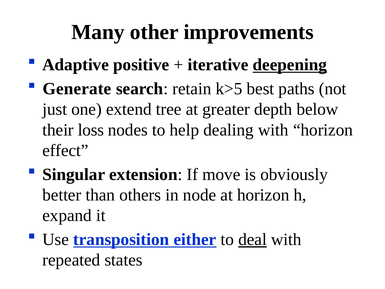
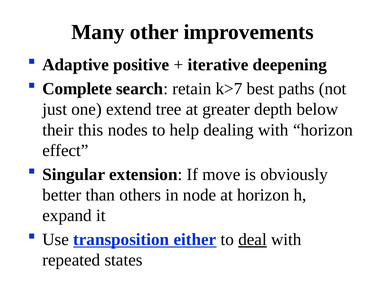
deepening underline: present -> none (290, 65)
Generate: Generate -> Complete (77, 89)
k>5: k>5 -> k>7 (229, 89)
loss: loss -> this (91, 130)
